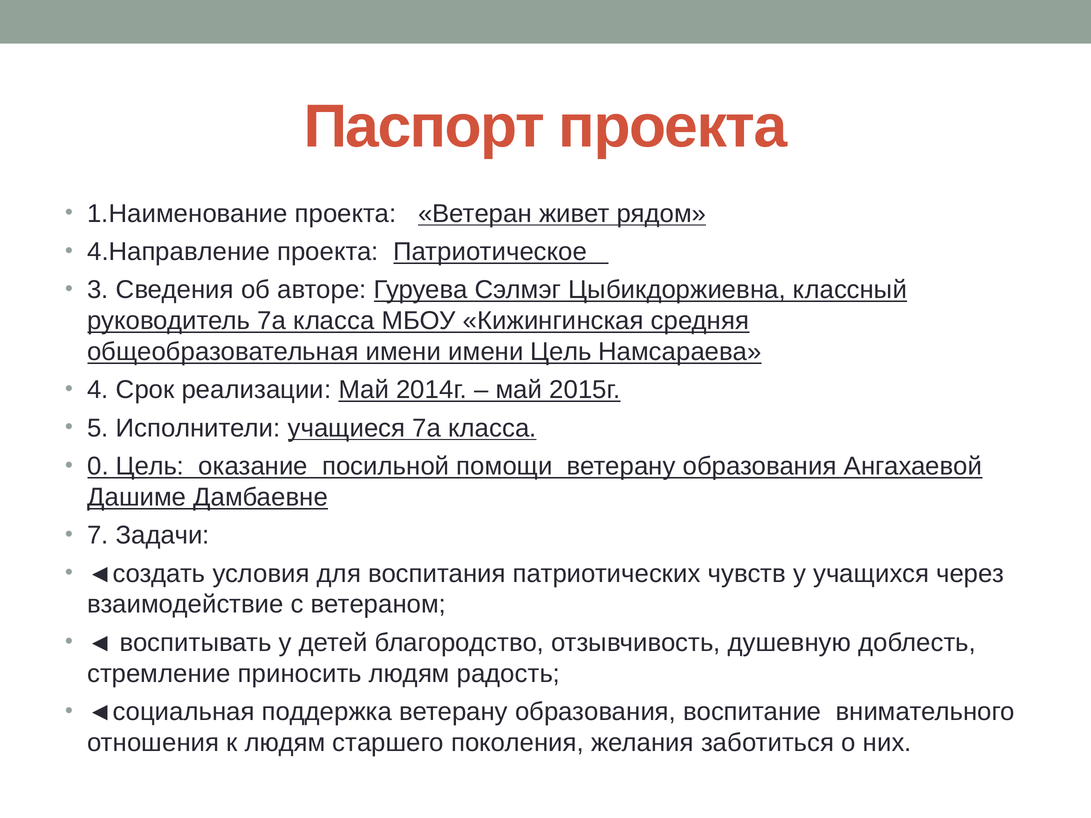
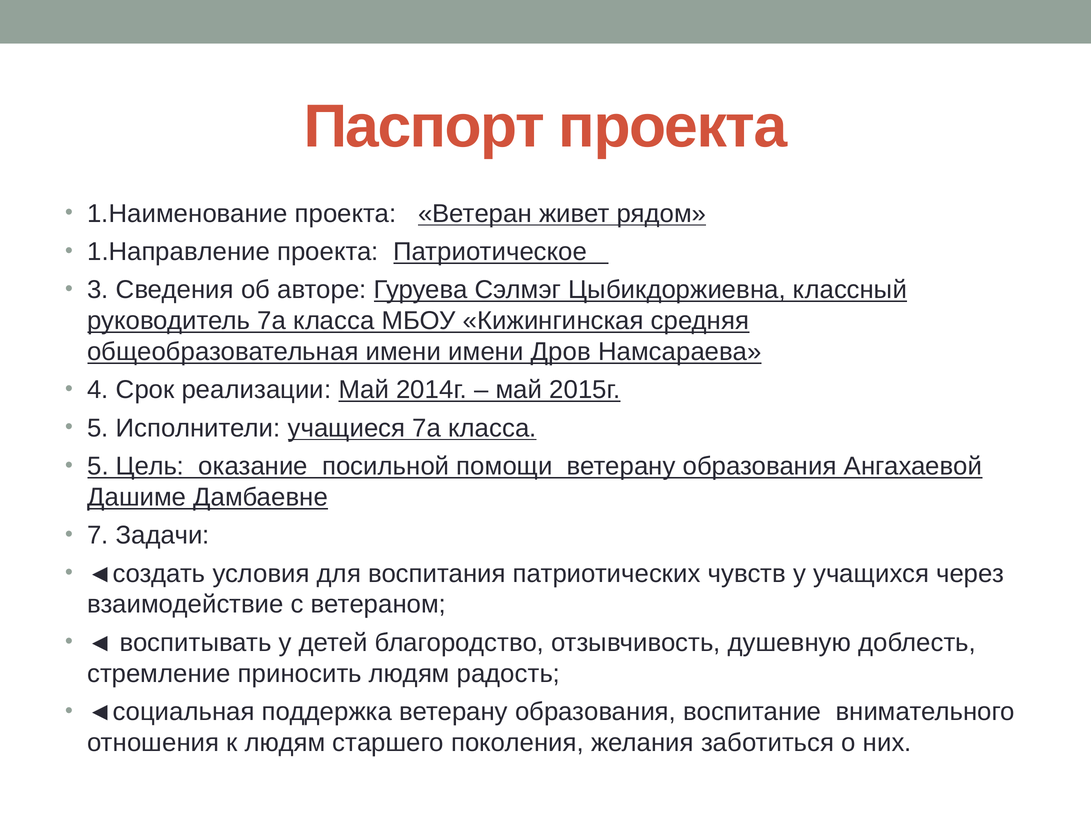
4.Направление: 4.Направление -> 1.Направление (179, 252)
имени Цель: Цель -> Дров (561, 352)
0: 0 -> 5 (98, 466)
